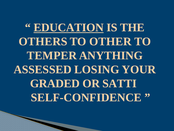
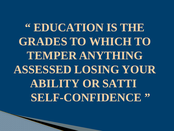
EDUCATION underline: present -> none (69, 27)
OTHERS: OTHERS -> GRADES (43, 41)
OTHER: OTHER -> WHICH (110, 41)
GRADED: GRADED -> ABILITY (55, 83)
